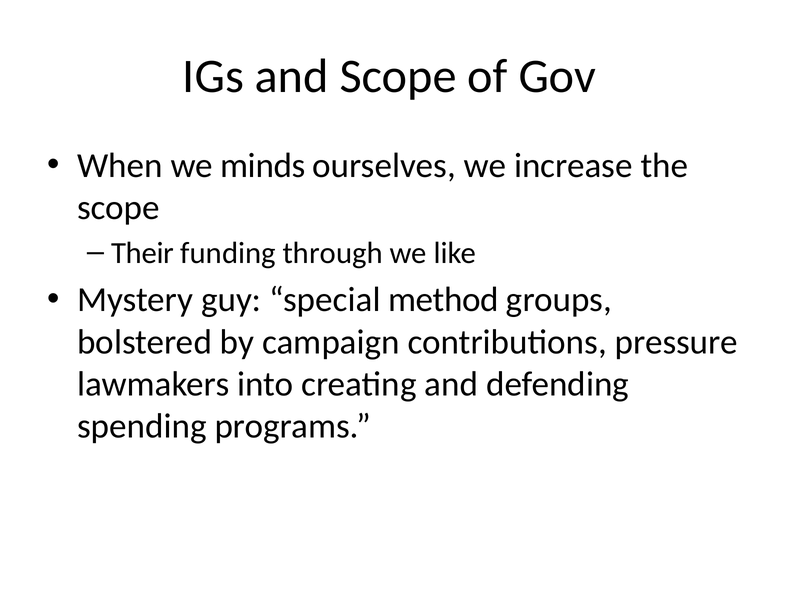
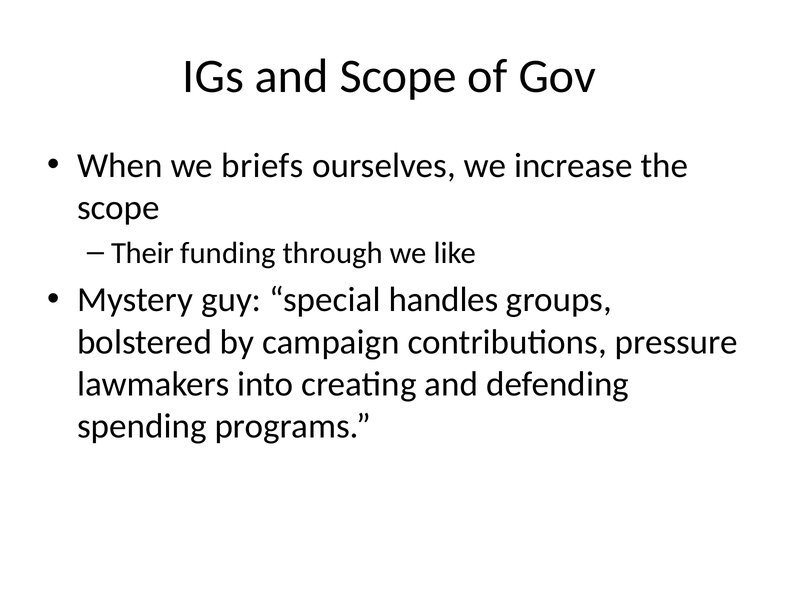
minds: minds -> briefs (262, 166)
method: method -> handles (443, 300)
